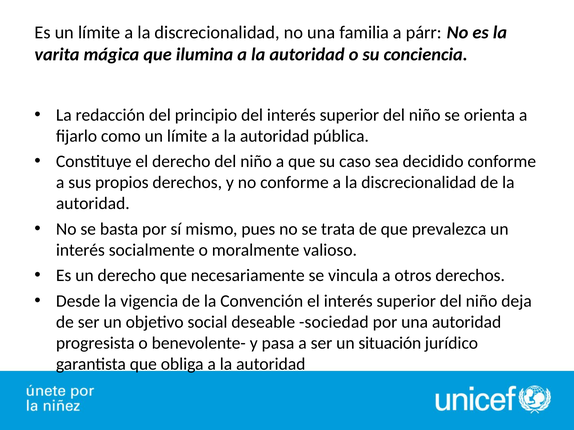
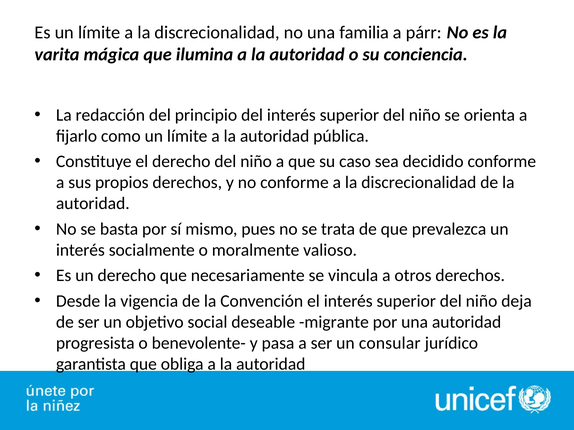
sociedad: sociedad -> migrante (334, 322)
situación: situación -> consular (390, 343)
